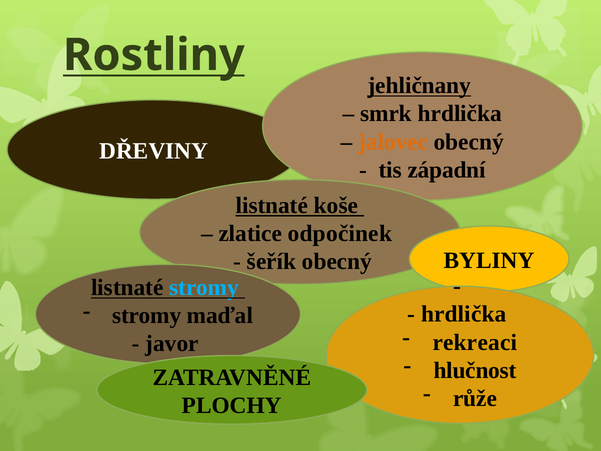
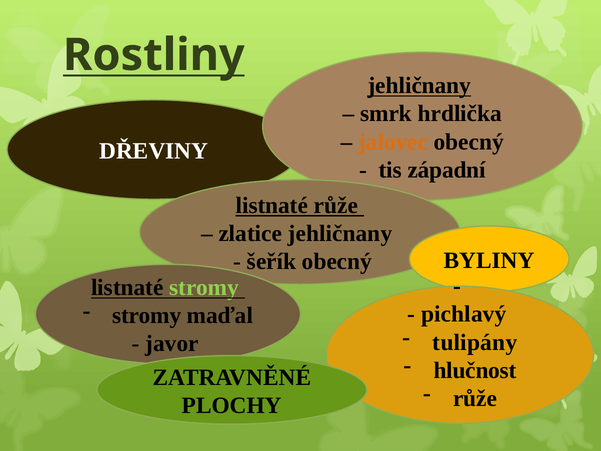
listnaté koše: koše -> růže (336, 205)
zlatice odpočinek: odpočinek -> jehličnany (340, 233)
stromy colour: light blue -> light green (204, 287)
hrdlička: hrdlička -> pichlavý (464, 314)
rekreaci: rekreaci -> tulipány (475, 342)
